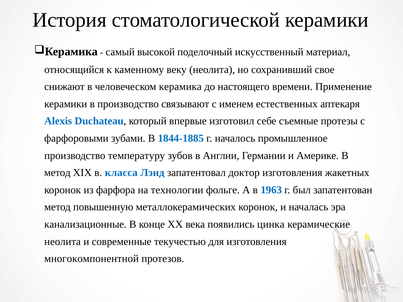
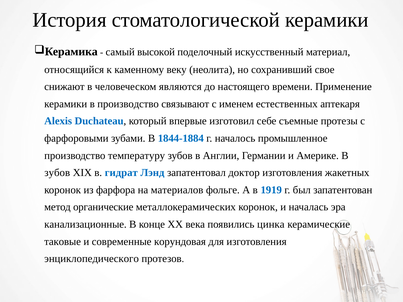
керамика: керамика -> являются (180, 87)
1844-1885: 1844-1885 -> 1844-1884 (181, 138)
метод: метод -> зубов (57, 173)
класса: класса -> гидрат (121, 173)
технологии: технологии -> материалов (177, 190)
1963: 1963 -> 1919 (271, 190)
повышенную: повышенную -> органические (103, 207)
неолита: неолита -> таковые (63, 242)
текучестью: текучестью -> корундовая (180, 242)
многокомпонентной: многокомпонентной -> энциклопедического (92, 259)
